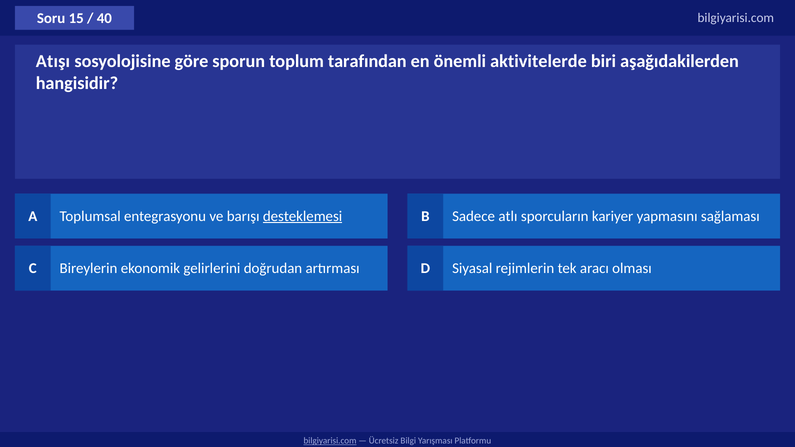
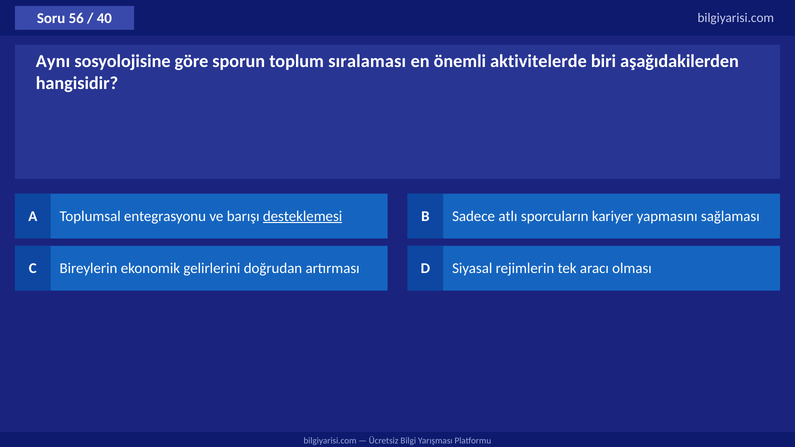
15: 15 -> 56 (76, 18)
Atışı: Atışı -> Aynı (53, 61)
tarafından: tarafından -> sıralaması (367, 61)
bilgiyarisi.com underline: present -> none (330, 441)
